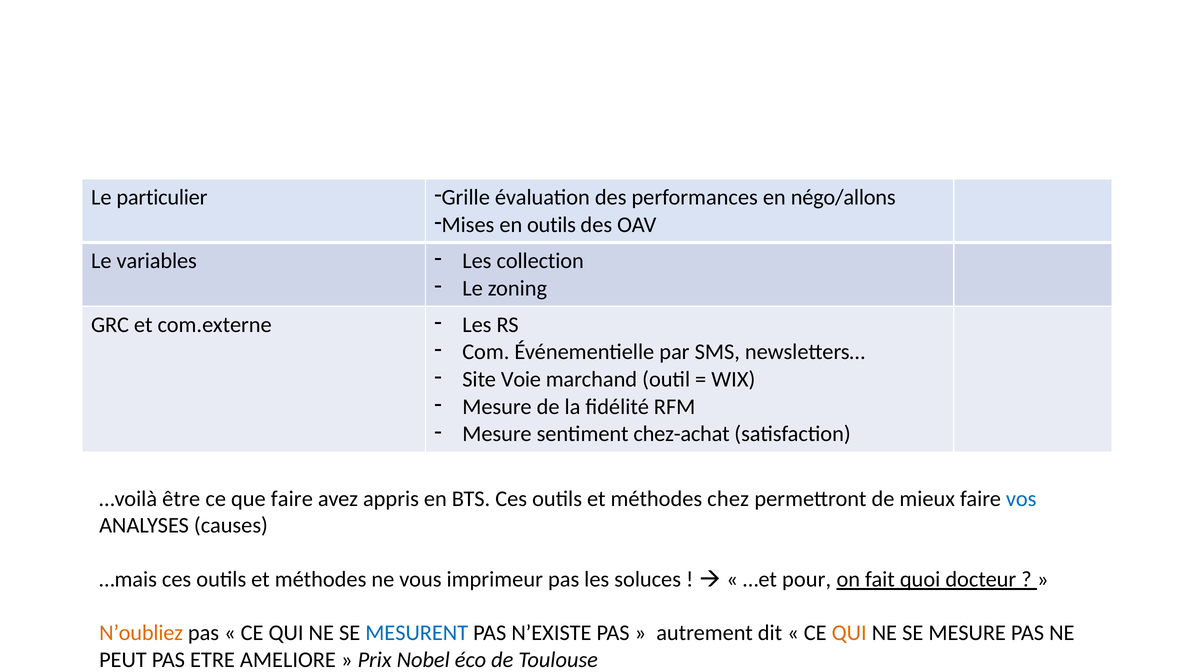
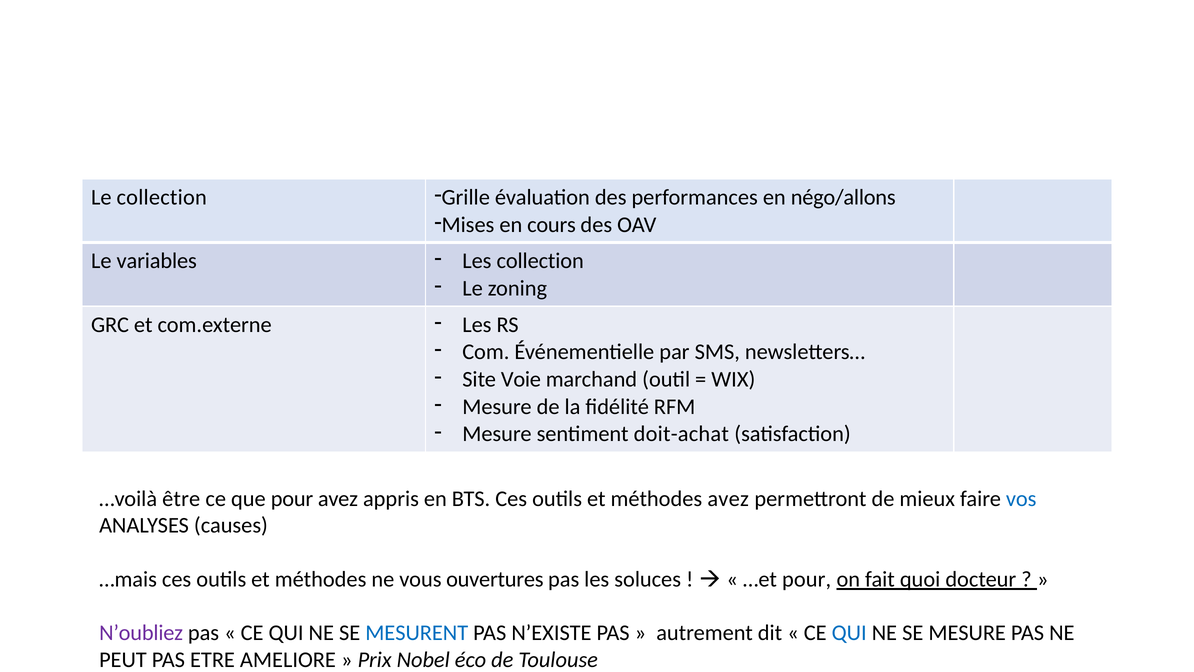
Le particulier: particulier -> collection (162, 197)
en outils: outils -> cours (552, 225)
chez-achat: chez-achat -> doit-achat (681, 434)
que faire: faire -> pour (292, 498)
méthodes chez: chez -> avez (728, 498)
imprimeur: imprimeur -> ouvertures (495, 579)
N’oubliez colour: orange -> purple (141, 633)
QUI colour: orange -> blue (849, 633)
